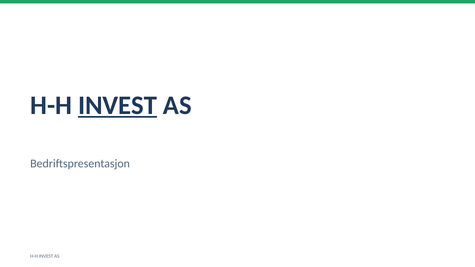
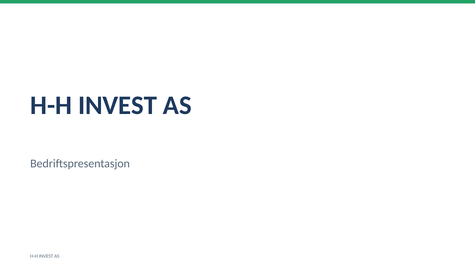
INVEST underline: present -> none (118, 105)
